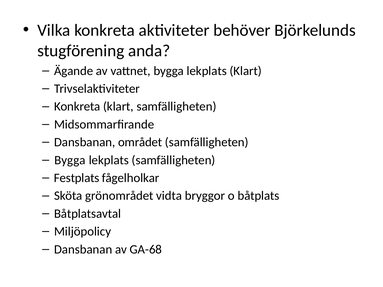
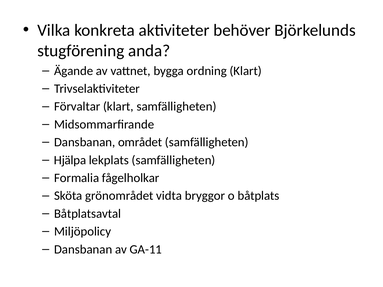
vattnet bygga lekplats: lekplats -> ordning (207, 71)
Konkreta: Konkreta -> Förvaltar (77, 107)
Bygga: Bygga -> Hjälpa (70, 160)
Festplats: Festplats -> Formalia (77, 178)
GA-68: GA-68 -> GA-11 (146, 250)
